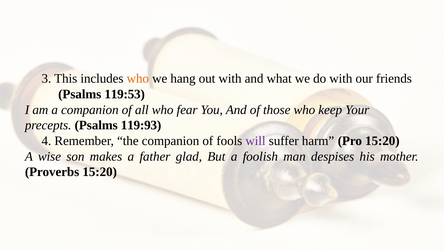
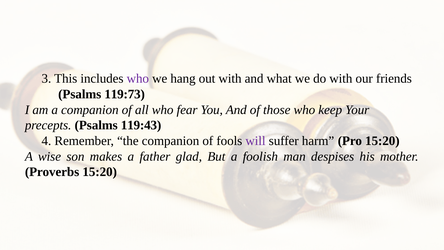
who colour: orange -> purple (138, 79)
119:53: 119:53 -> 119:73 (125, 94)
119:93: 119:93 -> 119:43 (141, 125)
